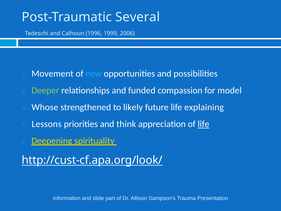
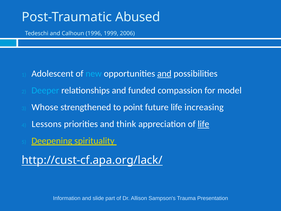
Several: Several -> Abused (138, 17)
Movement: Movement -> Adolescent (53, 74)
and underline: none -> present (164, 74)
Deeper colour: light green -> light blue (45, 90)
likely: likely -> point (133, 107)
explaining: explaining -> increasing (204, 107)
http://cust-cf.apa.org/look/: http://cust-cf.apa.org/look/ -> http://cust-cf.apa.org/lack/ (92, 160)
